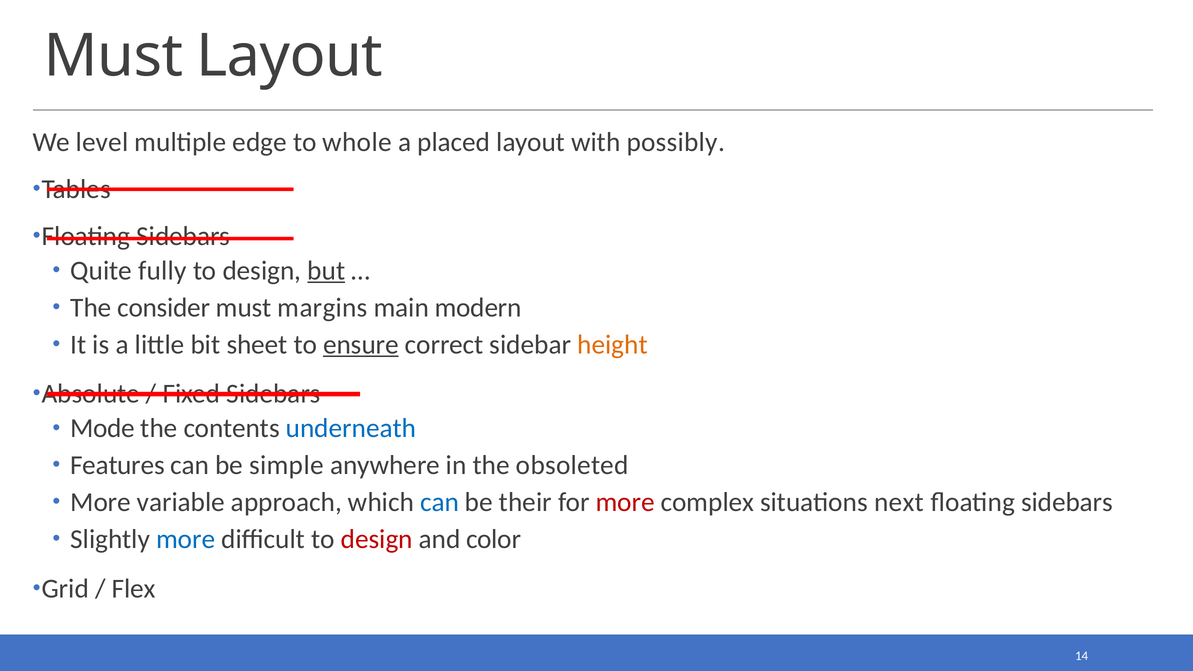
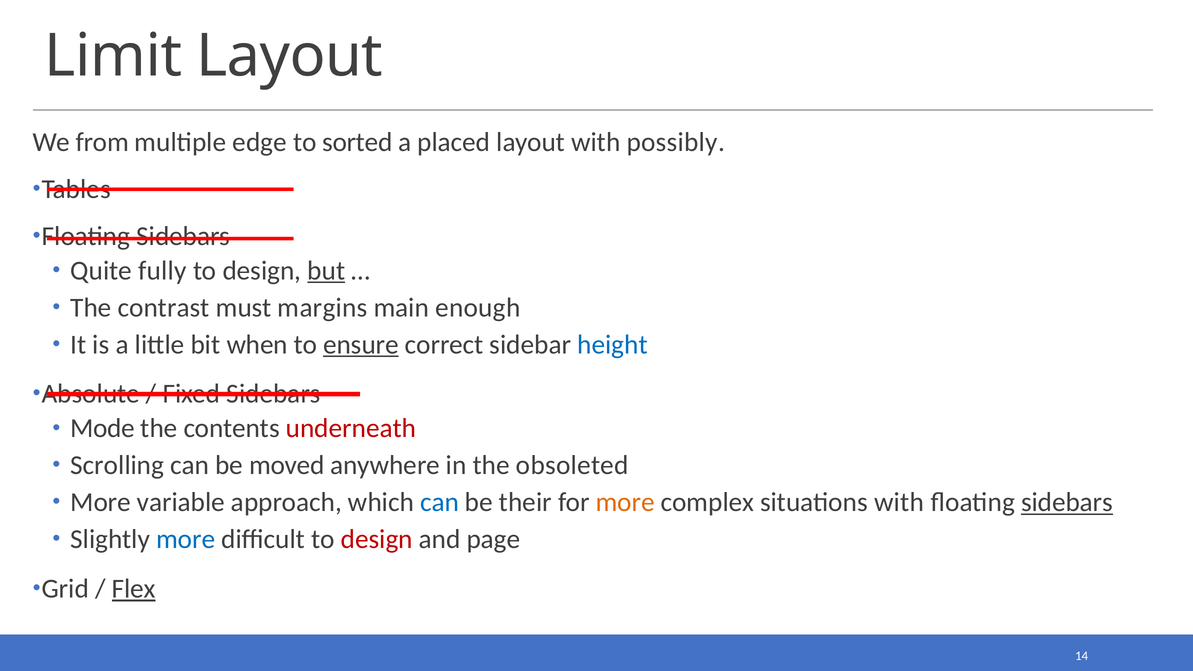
Must: Must -> Limit (113, 56)
level: level -> from (102, 142)
whole: whole -> sorted (357, 142)
consider: consider -> contrast (164, 308)
modern: modern -> enough (478, 308)
sheet: sheet -> when (257, 345)
height colour: orange -> blue (613, 345)
underneath colour: blue -> red (351, 428)
Features: Features -> Scrolling (117, 465)
simple: simple -> moved (287, 465)
more colour: red -> orange (625, 502)
situations next: next -> with (899, 502)
sidebars underline: none -> present (1067, 502)
color: color -> page (493, 539)
Flex underline: none -> present (134, 589)
